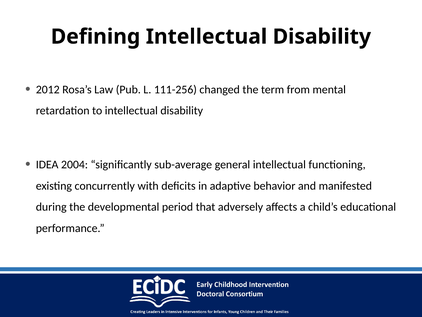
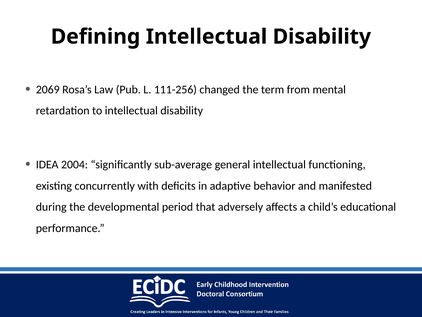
2012: 2012 -> 2069 (48, 89)
